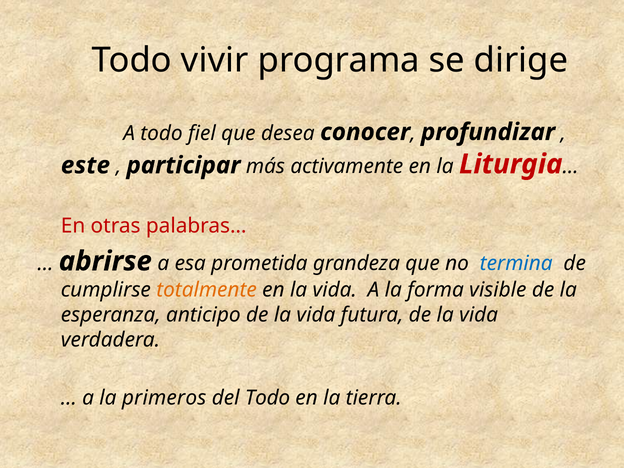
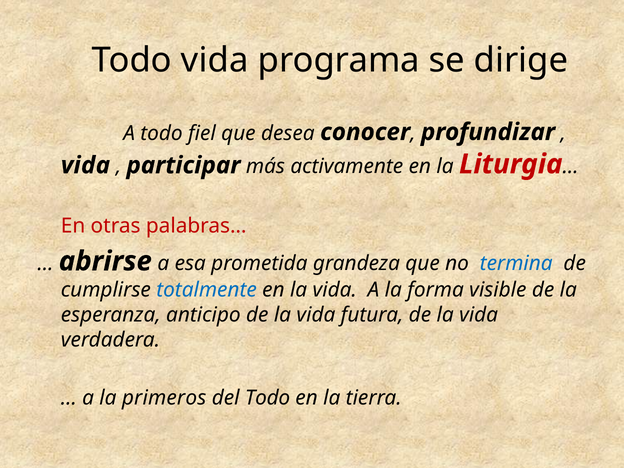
Todo vivir: vivir -> vida (215, 60)
este: este -> vida (85, 165)
totalmente colour: orange -> blue (207, 290)
